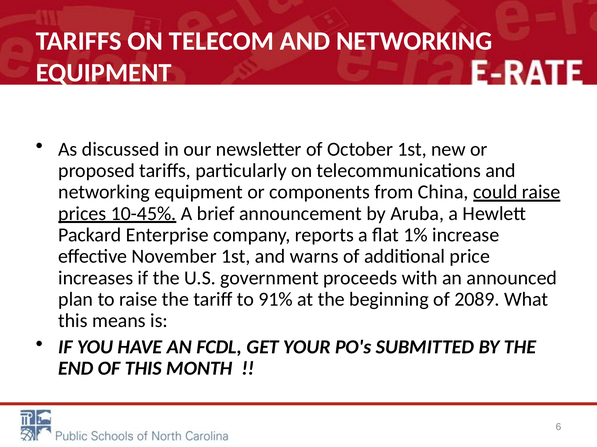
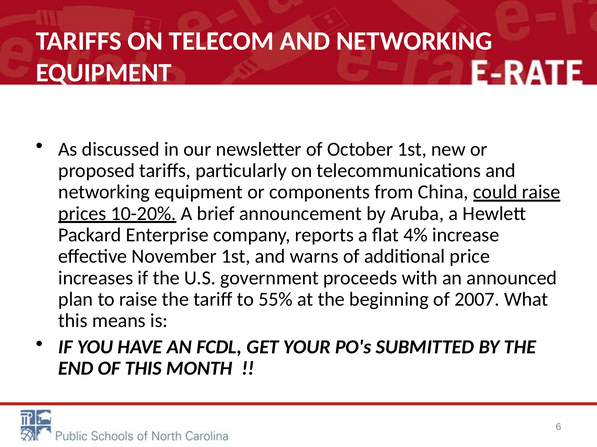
10-45%: 10-45% -> 10-20% (144, 214)
1%: 1% -> 4% (415, 235)
91%: 91% -> 55% (276, 300)
2089: 2089 -> 2007 (477, 300)
